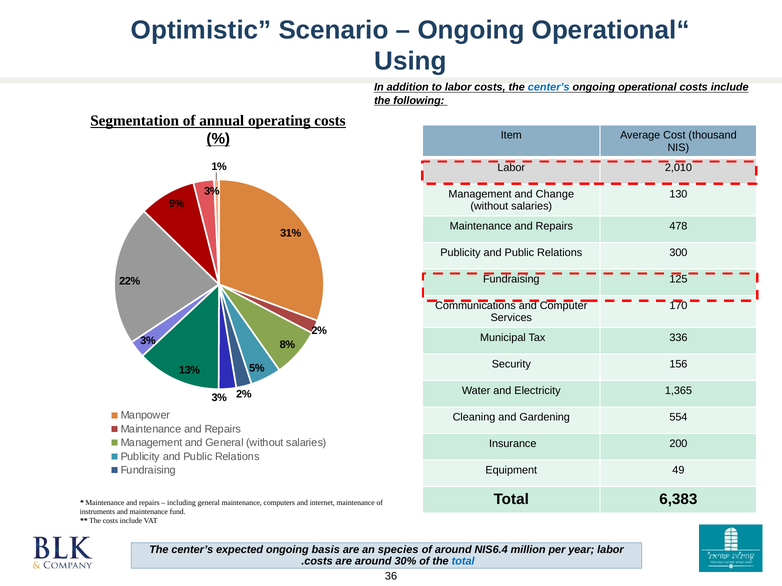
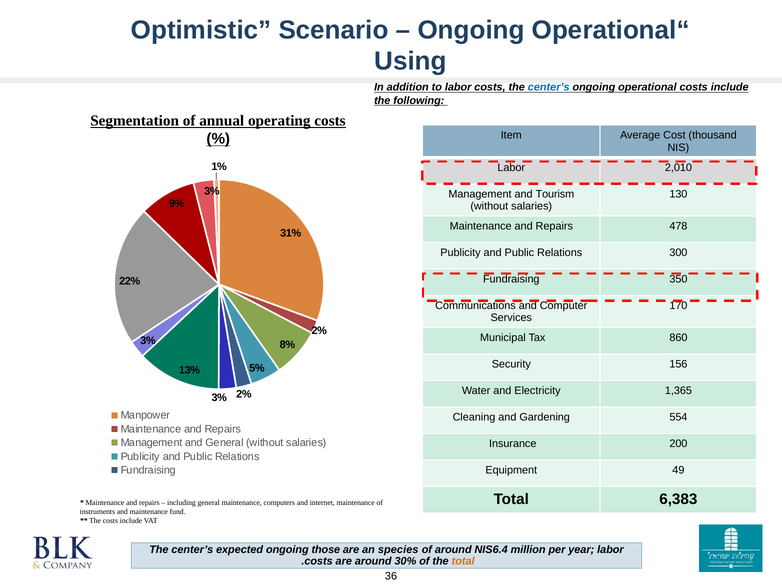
Change: Change -> Tourism (555, 194)
125: 125 -> 350 (678, 279)
336: 336 -> 860 (678, 338)
basis: basis -> those (326, 550)
total colour: blue -> orange (463, 562)
